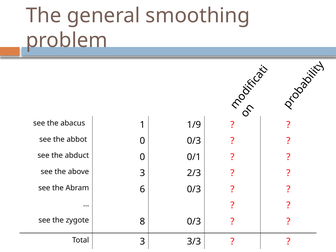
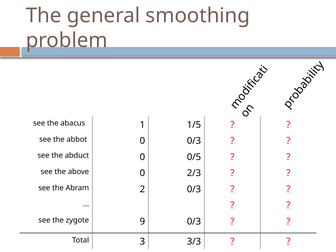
1/9: 1/9 -> 1/5 (194, 125)
0/1: 0/1 -> 0/5 (194, 157)
above 3: 3 -> 0 (142, 173)
6: 6 -> 2 (142, 189)
8: 8 -> 9 (142, 222)
